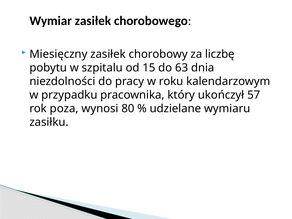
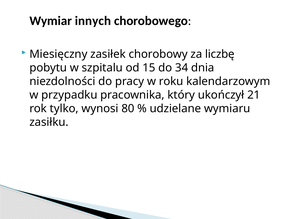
Wymiar zasiłek: zasiłek -> innych (93, 21)
63: 63 -> 34 (182, 68)
57: 57 -> 21 (254, 95)
poza: poza -> tylko (64, 108)
